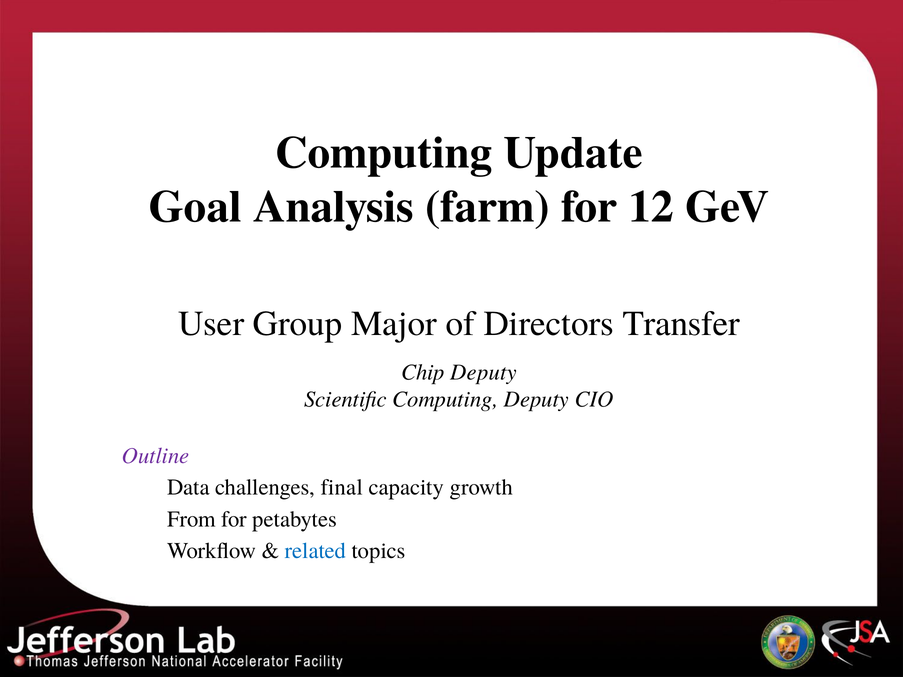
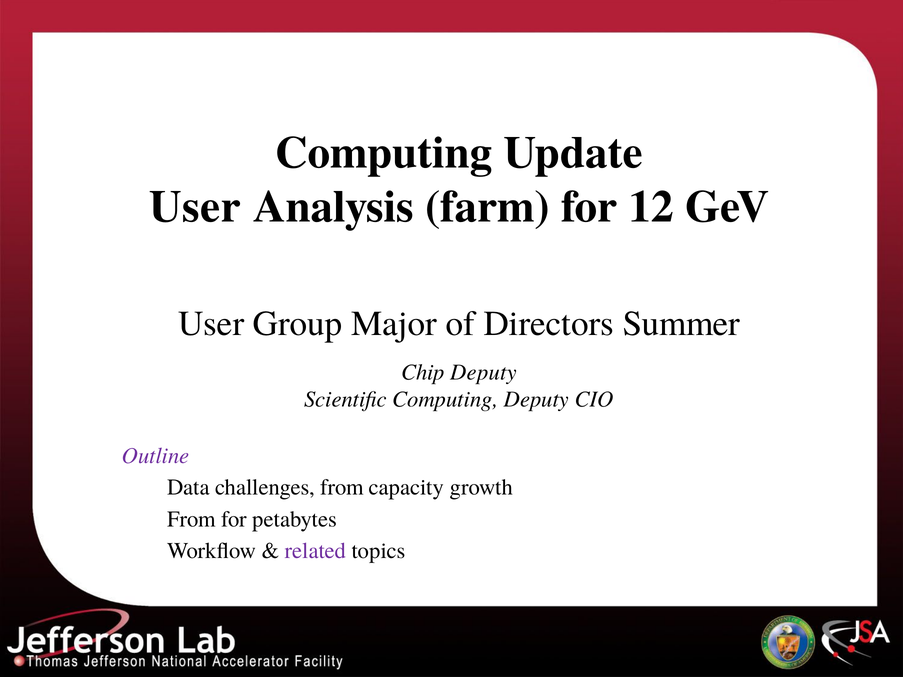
Goal: Goal -> User (195, 207)
Transfer: Transfer -> Summer (681, 324)
challenges final: final -> from (342, 488)
related colour: blue -> purple (316, 551)
